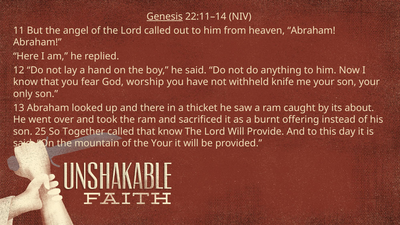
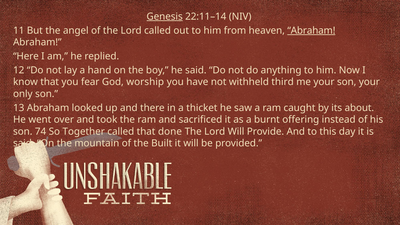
Abraham underline: none -> present (311, 30)
knife: knife -> third (283, 82)
25: 25 -> 74 (41, 131)
that know: know -> done (170, 131)
the Your: Your -> Built (162, 143)
